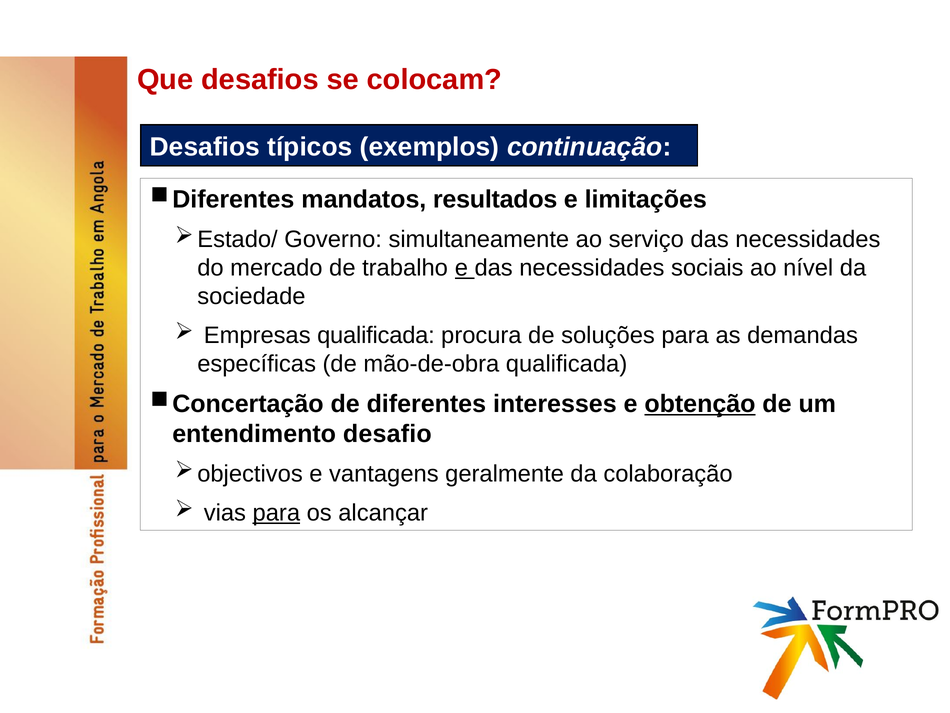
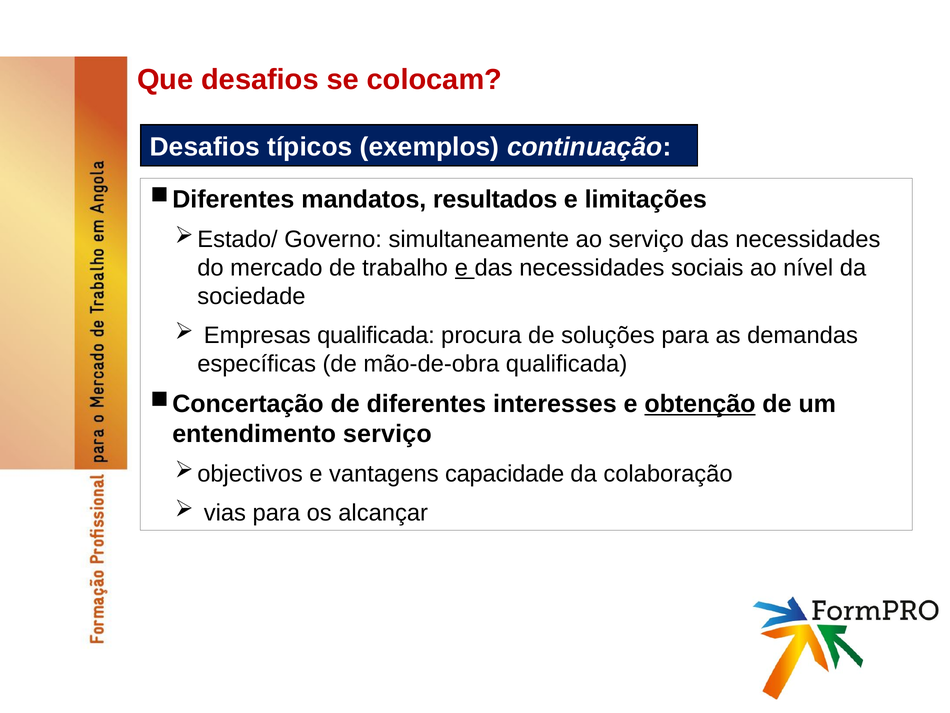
entendimento desafio: desafio -> serviço (387, 434)
geralmente: geralmente -> capacidade (505, 473)
para underline: present -> none (276, 512)
